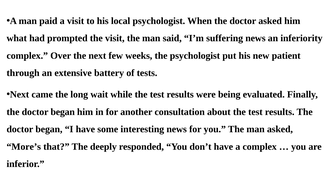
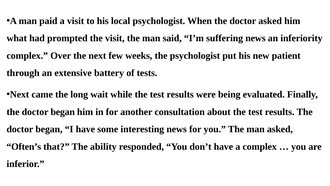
More’s: More’s -> Often’s (24, 146)
deeply: deeply -> ability (103, 146)
